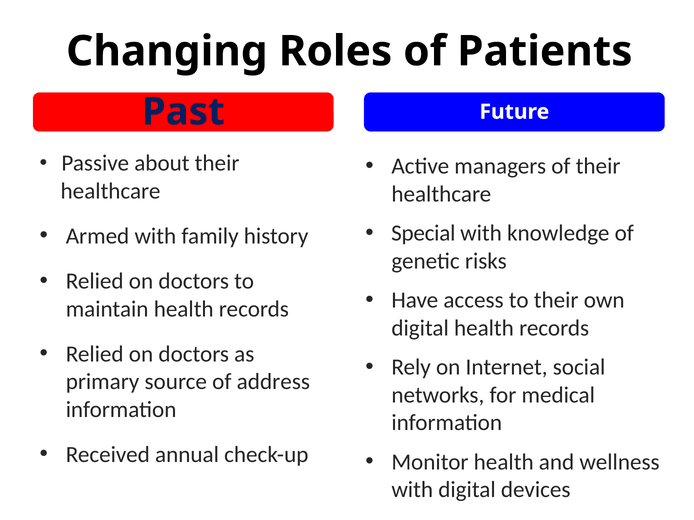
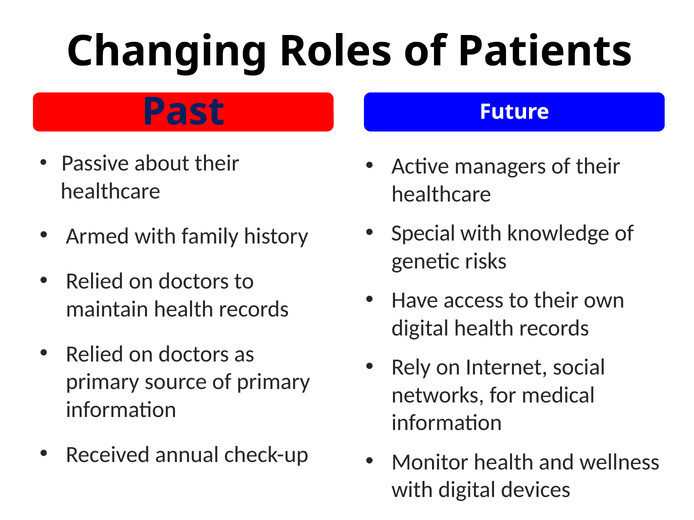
of address: address -> primary (273, 382)
